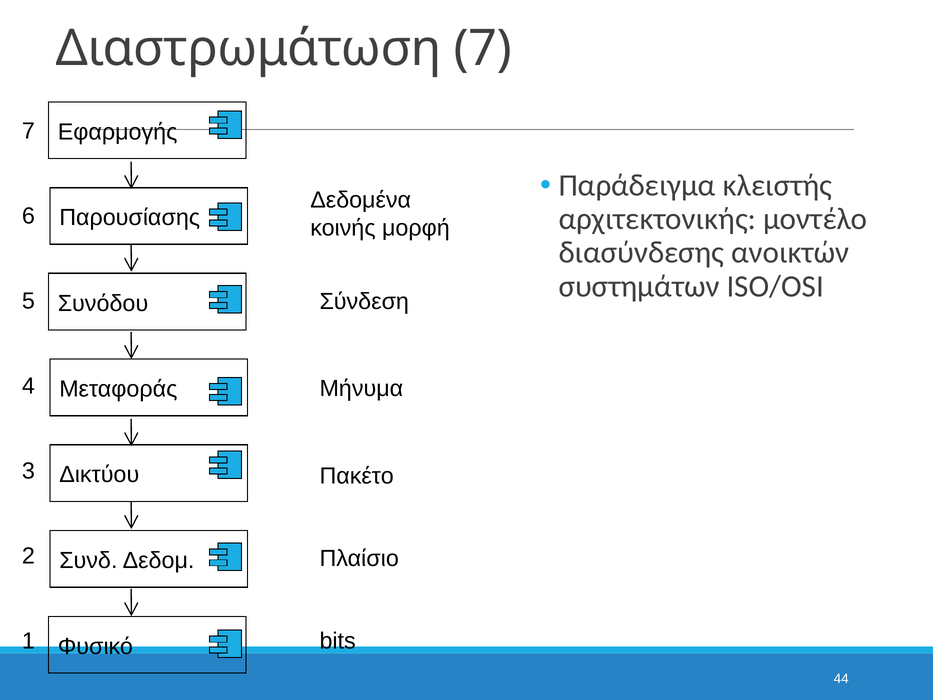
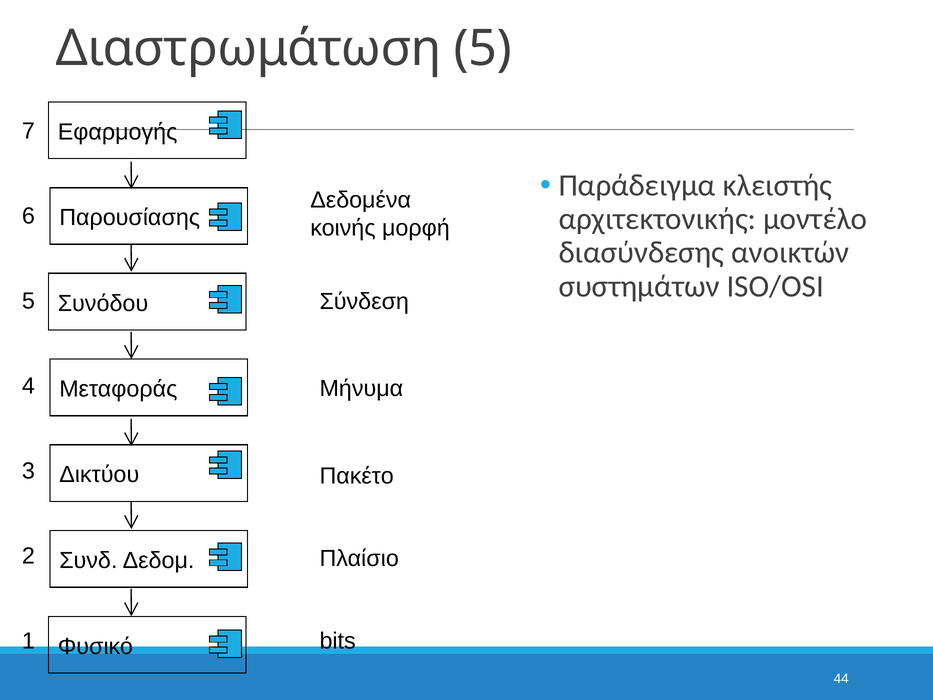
Διαστρωμάτωση 7: 7 -> 5 (483, 48)
